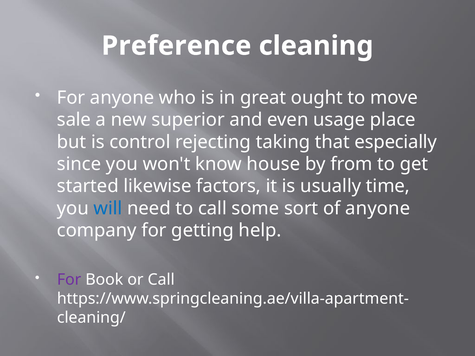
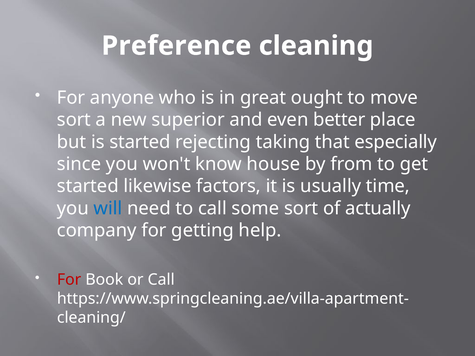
sale: sale -> sort (74, 120)
usage: usage -> better (339, 120)
is control: control -> started (140, 142)
of anyone: anyone -> actually (378, 208)
For colour: purple -> red (69, 280)
